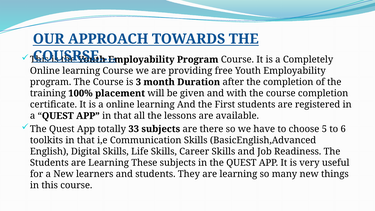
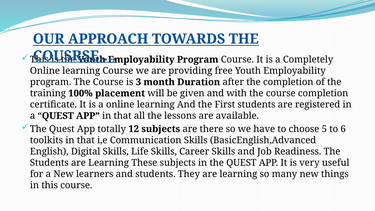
33: 33 -> 12 (134, 129)
